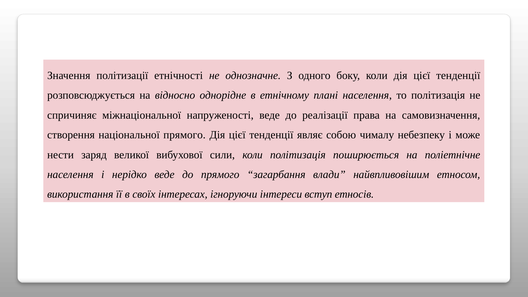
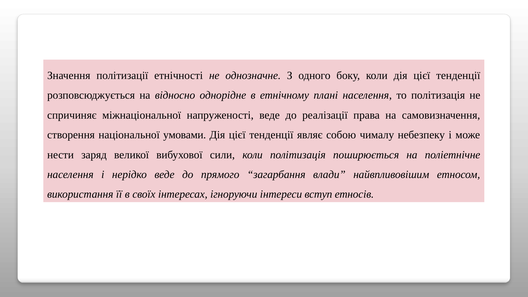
національної прямого: прямого -> умовами (185, 135)
